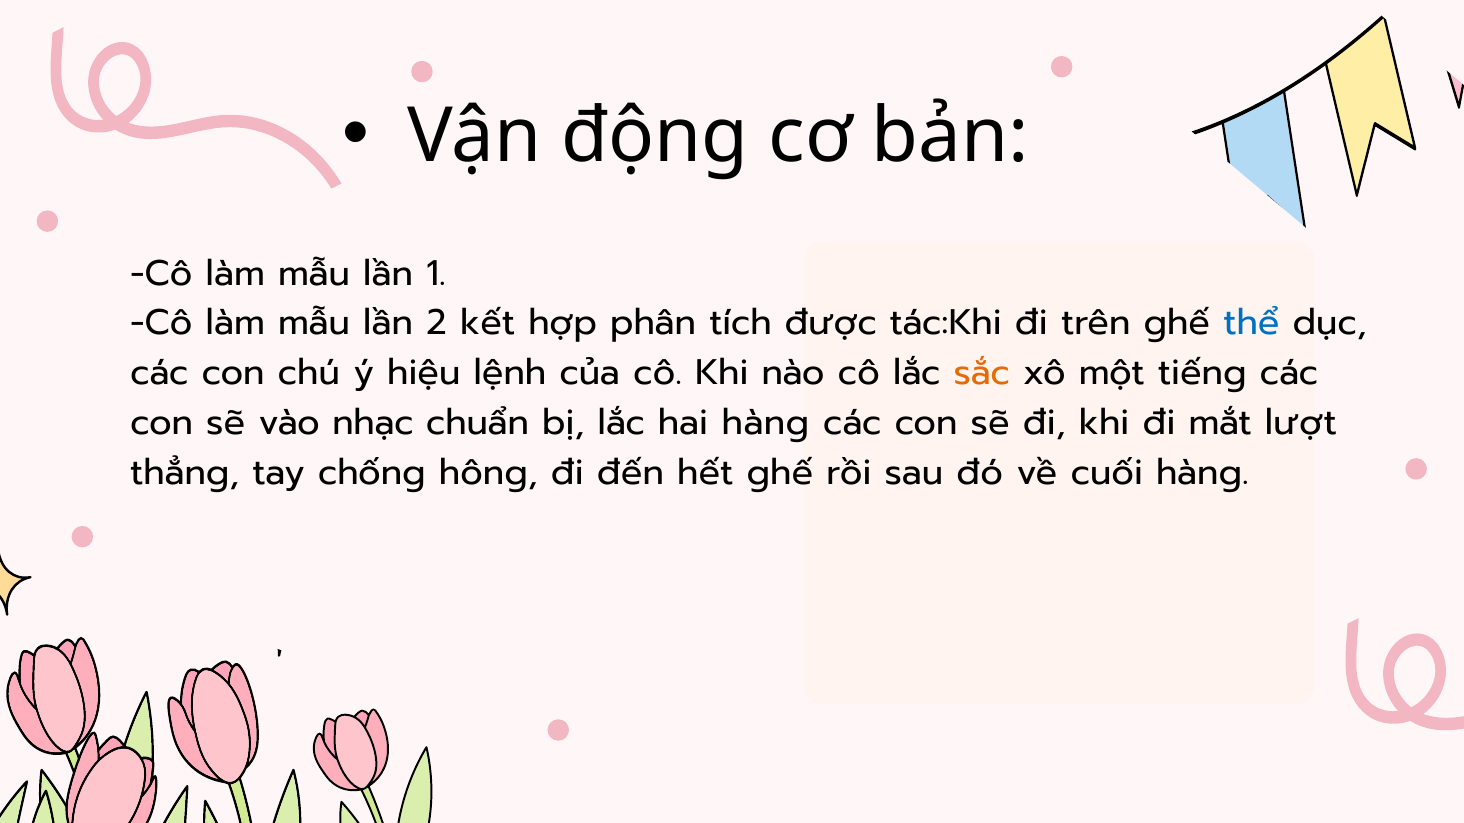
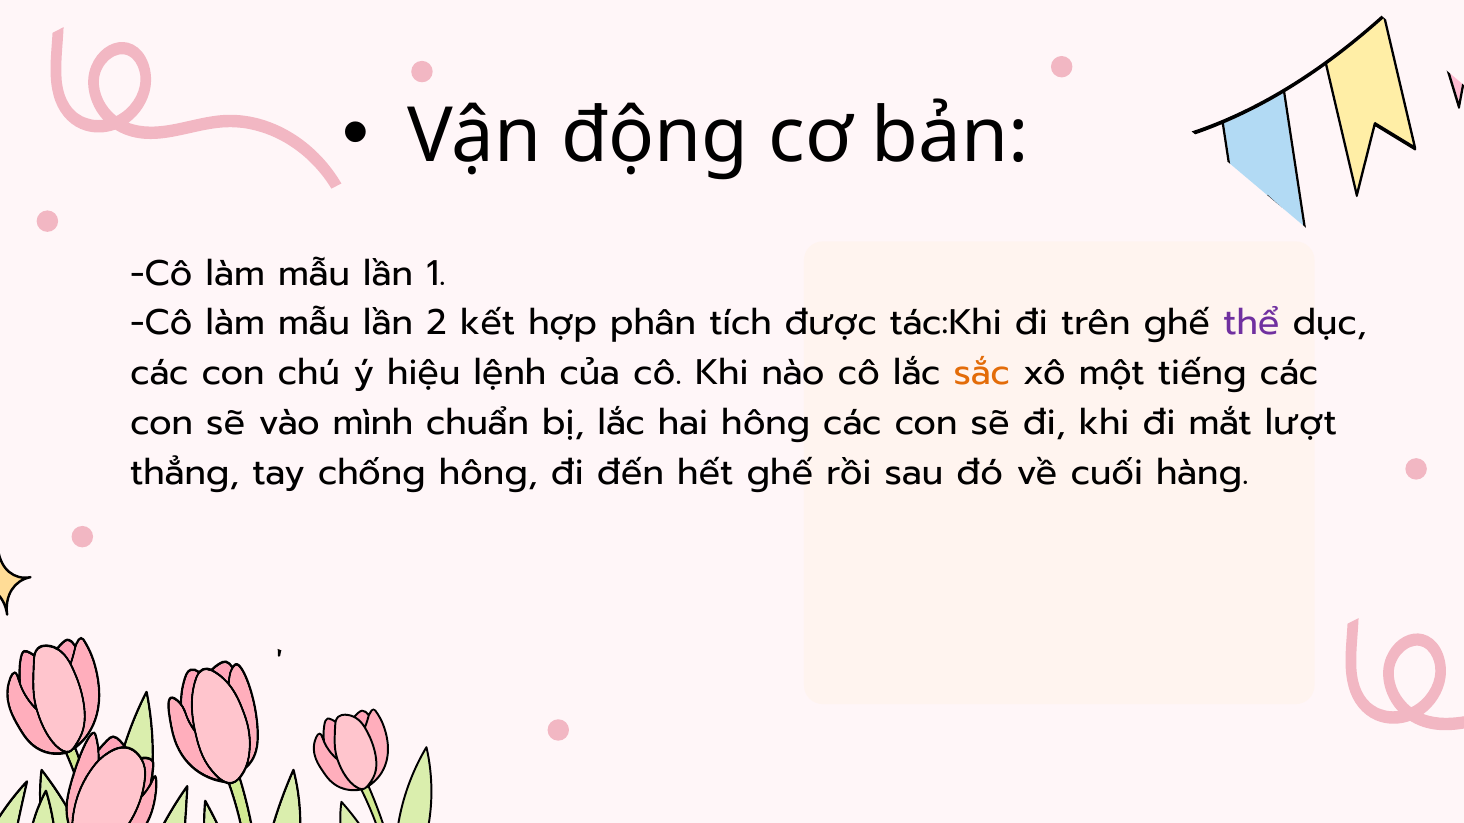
thể colour: blue -> purple (1251, 323)
nhạc: nhạc -> mình (373, 423)
hai hàng: hàng -> hông (766, 423)
